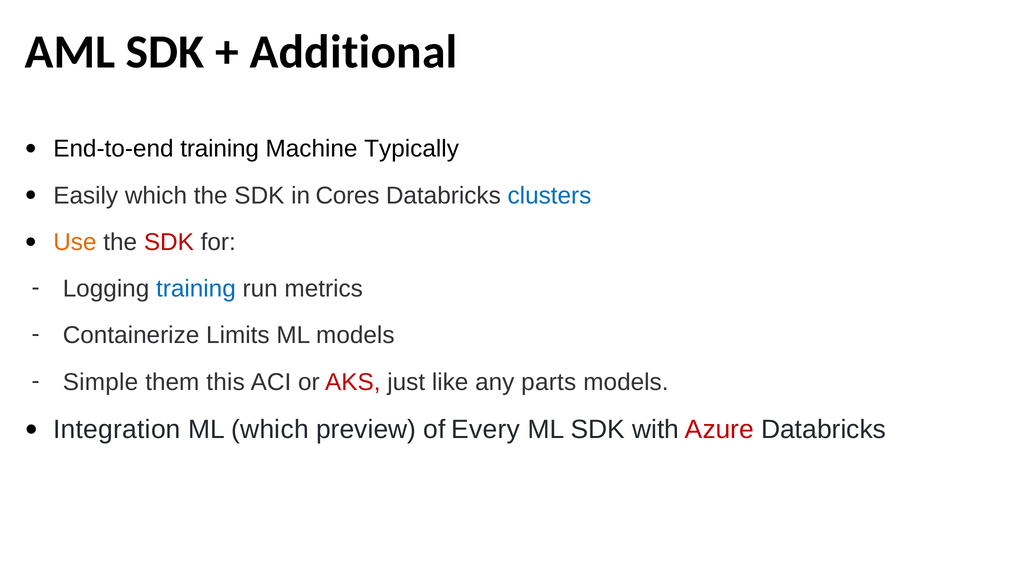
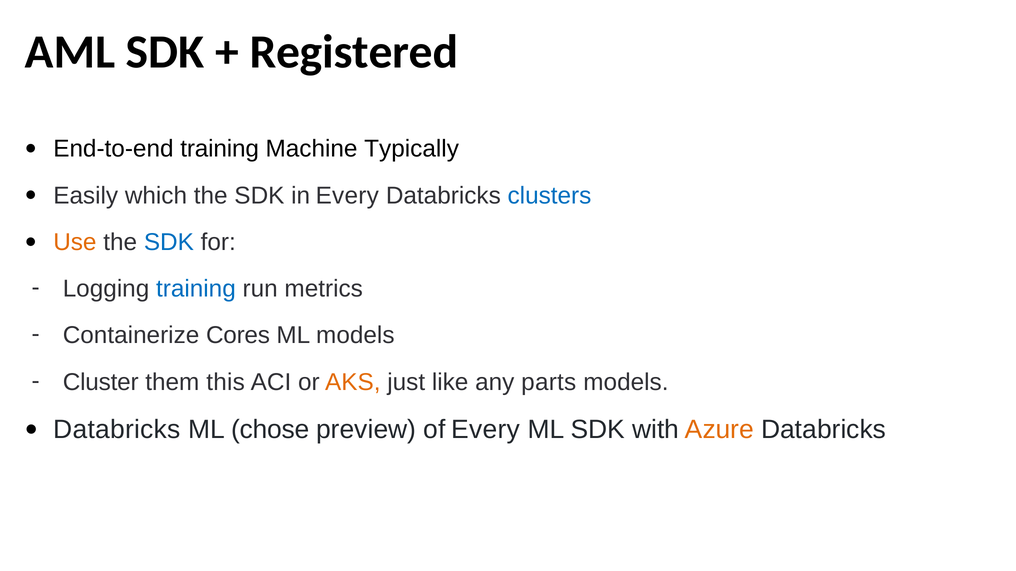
Additional: Additional -> Registered (354, 52)
in Cores: Cores -> Every (347, 196)
SDK colour: red -> blue (169, 242)
Limits: Limits -> Cores (238, 336)
Simple: Simple -> Cluster (101, 382)
AKS colour: red -> orange (353, 382)
Integration: Integration -> Databricks (117, 430)
ML which: which -> chose (270, 430)
Azure colour: red -> orange (719, 430)
